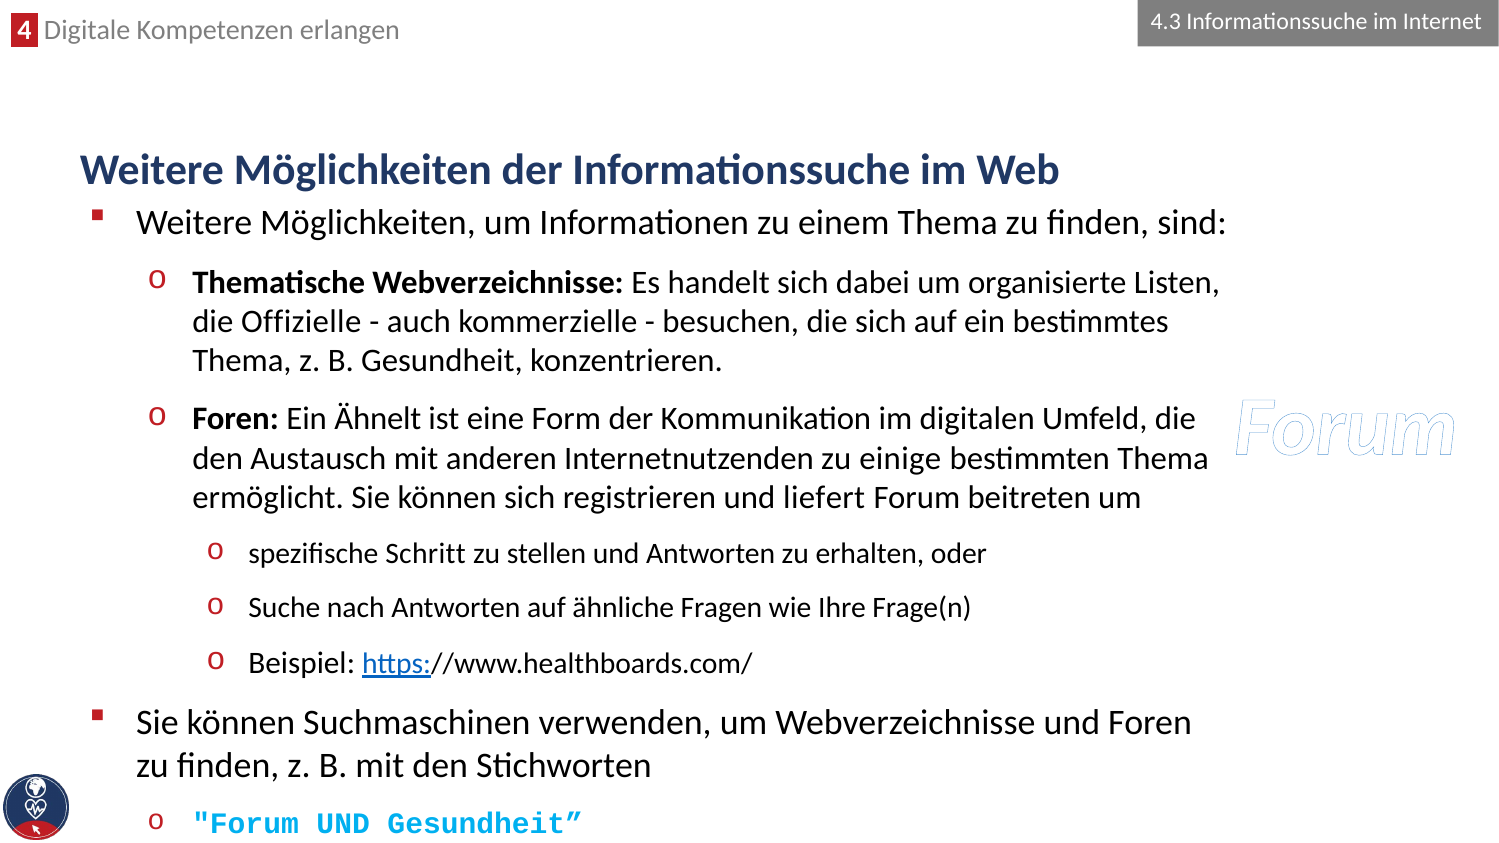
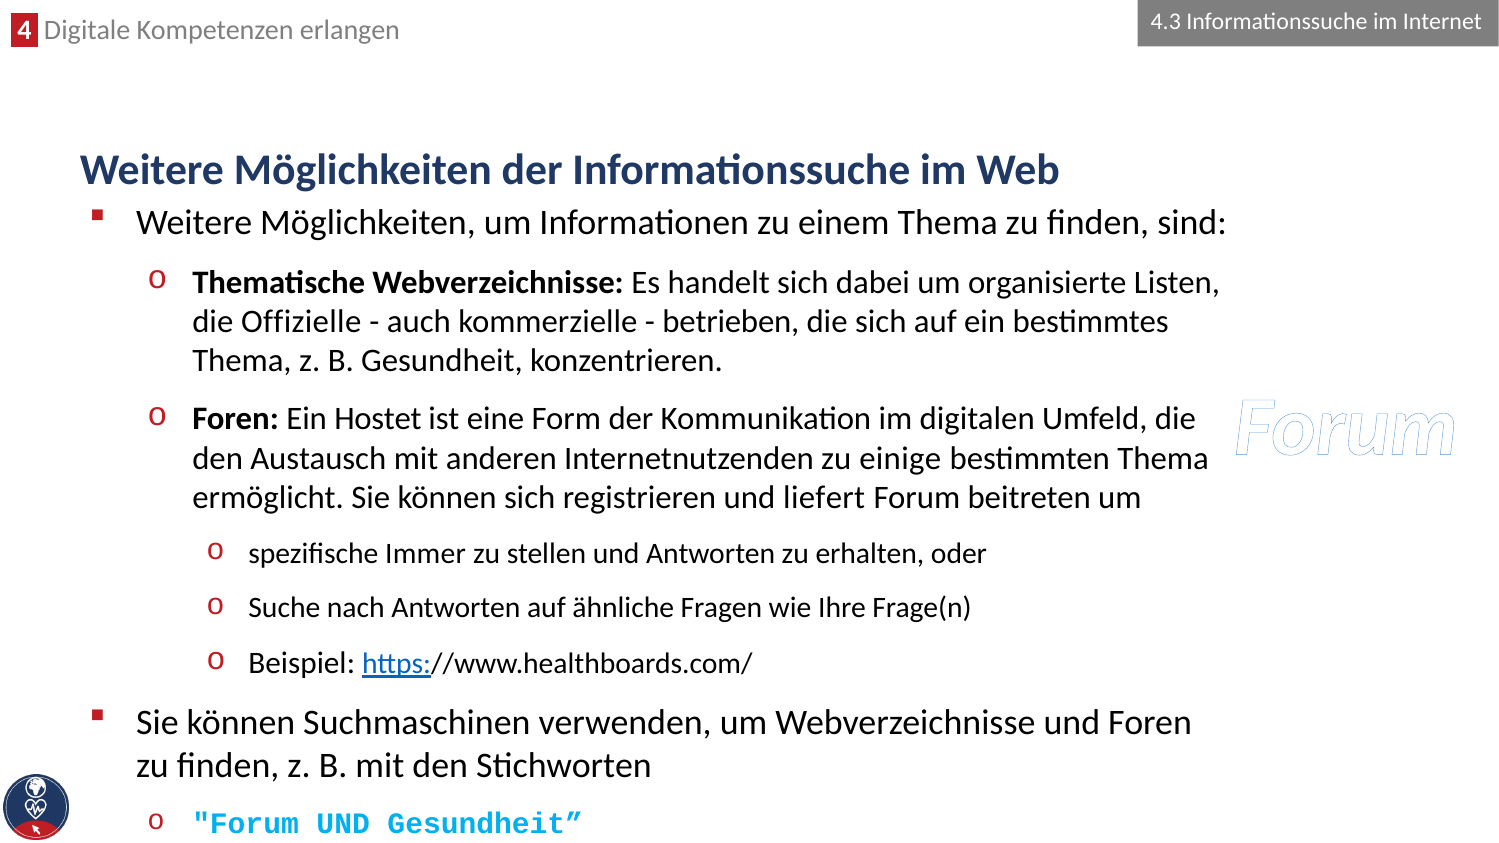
besuchen: besuchen -> betrieben (731, 322)
Ähnelt: Ähnelt -> Hostet (378, 419)
Schritt: Schritt -> Immer (426, 554)
